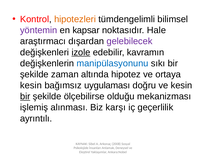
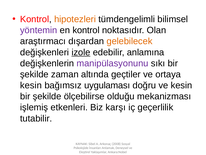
en kapsar: kapsar -> kontrol (86, 30)
Hale: Hale -> Olan (156, 30)
gelebilecek colour: purple -> orange (130, 41)
kavramın: kavramın -> anlamına (146, 52)
manipülasyonunu colour: blue -> purple (112, 63)
hipotez: hipotez -> geçtiler (126, 74)
bir underline: present -> none (25, 96)
alınması: alınması -> etkenleri (69, 107)
ayrıntılı: ayrıntılı -> tutabilir (36, 118)
